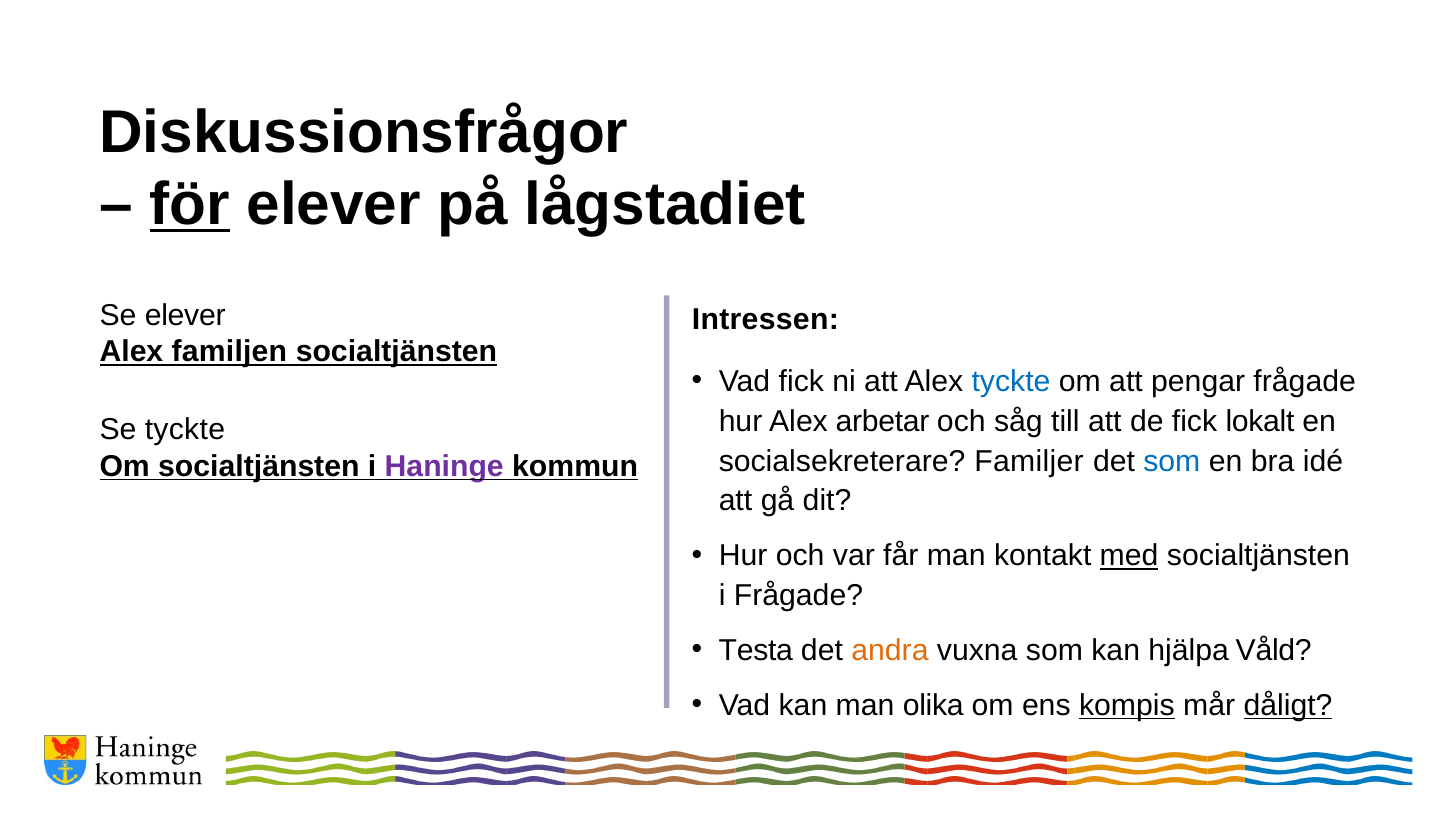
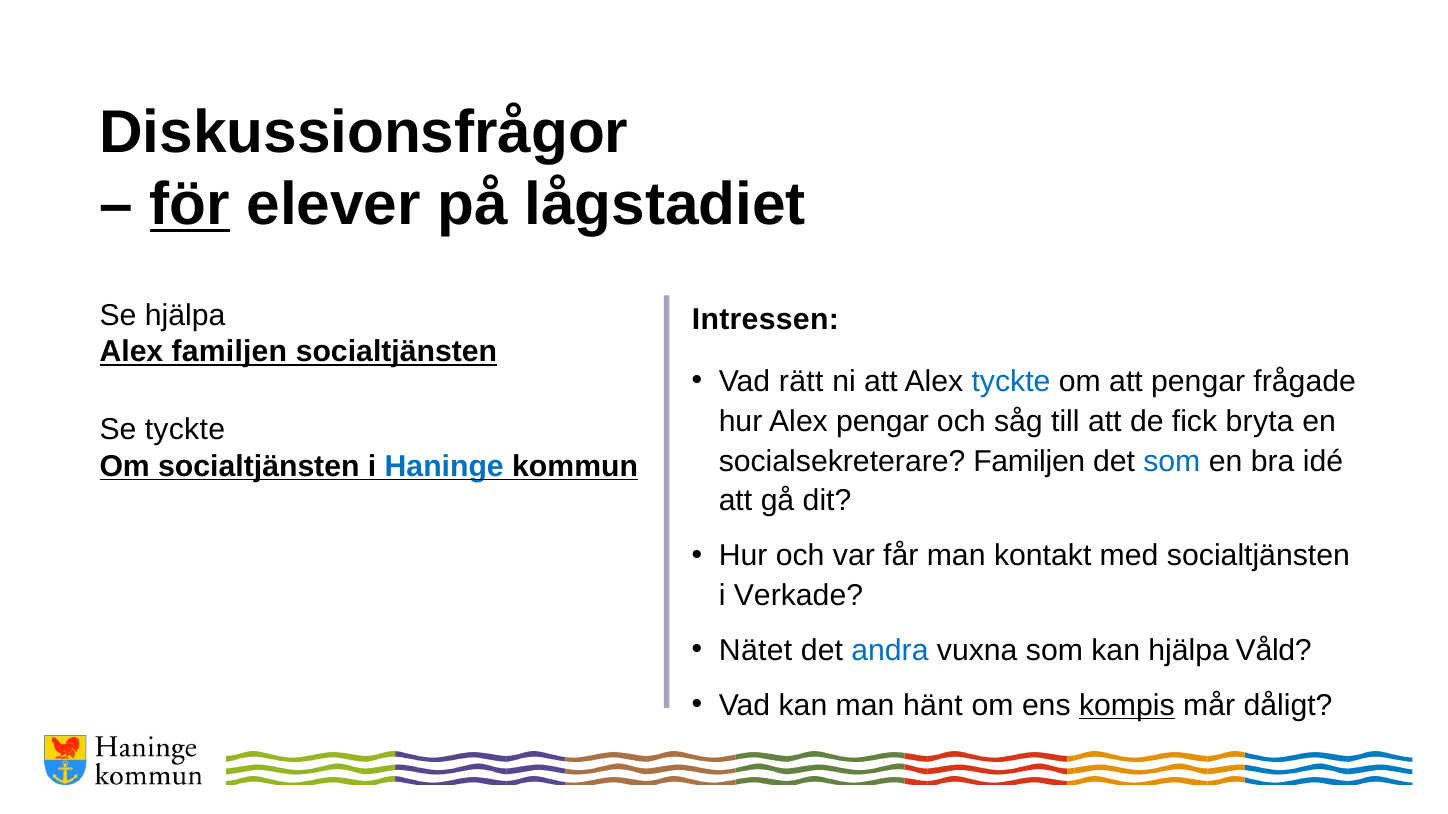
Se elever: elever -> hjälpa (185, 316)
Vad fick: fick -> rätt (801, 382)
Alex arbetar: arbetar -> pengar (883, 422)
lokalt: lokalt -> bryta (1260, 422)
socialsekreterare Familjer: Familjer -> Familjen (1029, 461)
Haninge colour: purple -> blue (444, 467)
med underline: present -> none (1129, 556)
i Frågade: Frågade -> Verkade (798, 596)
Testa: Testa -> Nätet (756, 651)
andra colour: orange -> blue (890, 651)
olika: olika -> hänt (933, 706)
dåligt underline: present -> none (1288, 706)
